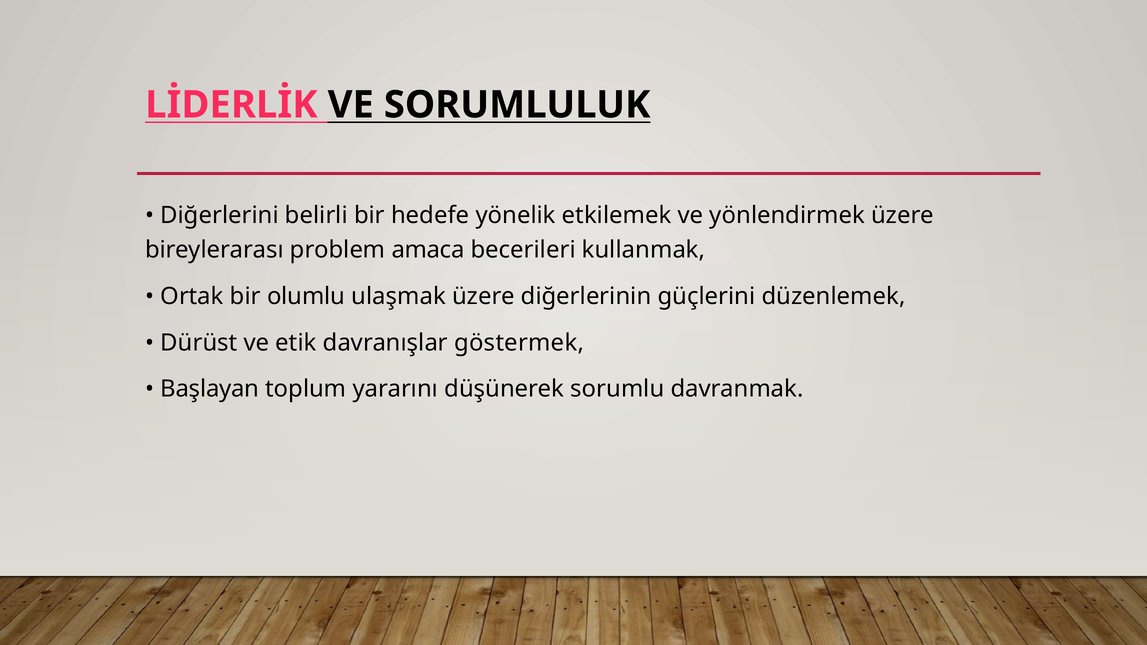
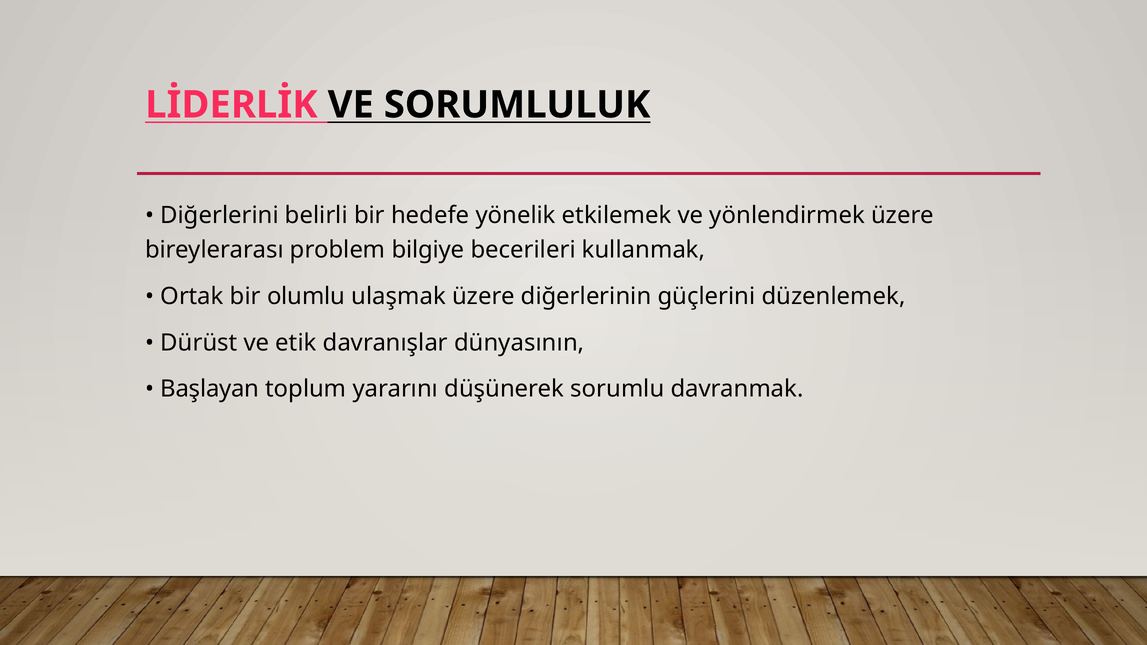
amaca: amaca -> bilgiye (428, 250)
göstermek: göstermek -> dünyasının (519, 343)
